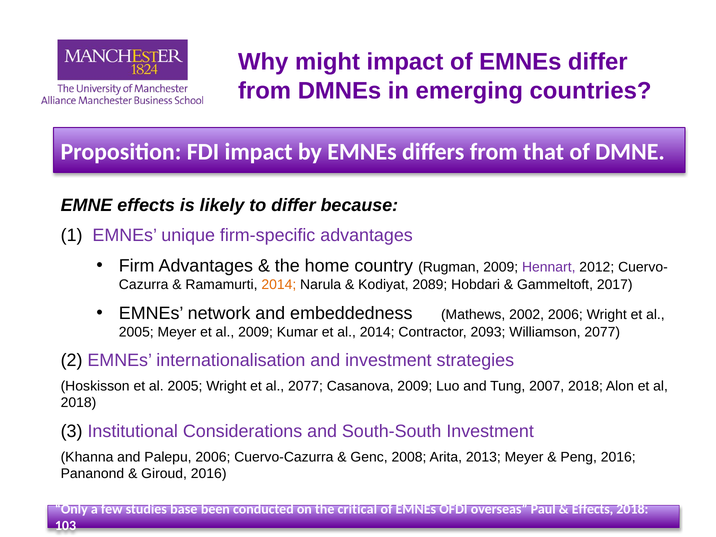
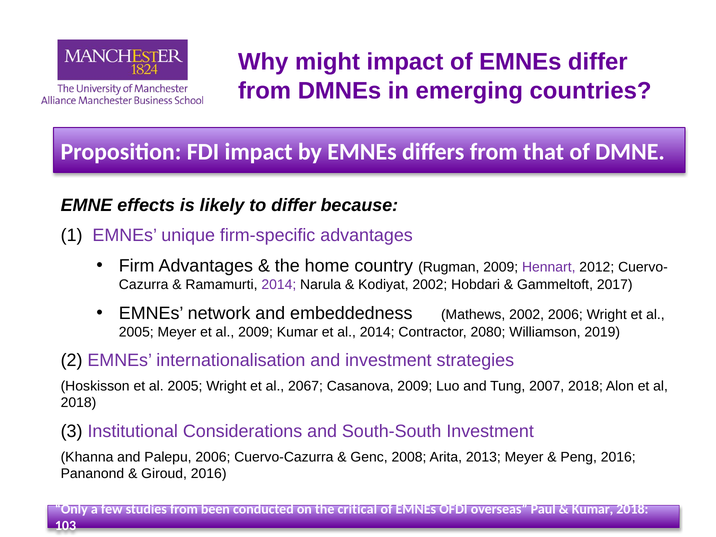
2014 colour: orange -> purple (279, 285)
Kodiyat 2089: 2089 -> 2002 (430, 285)
2093: 2093 -> 2080 (488, 332)
Williamson 2077: 2077 -> 2019 (602, 332)
al 2077: 2077 -> 2067 (306, 386)
studies base: base -> from (184, 509)
Effects: Effects -> Kumar (593, 509)
